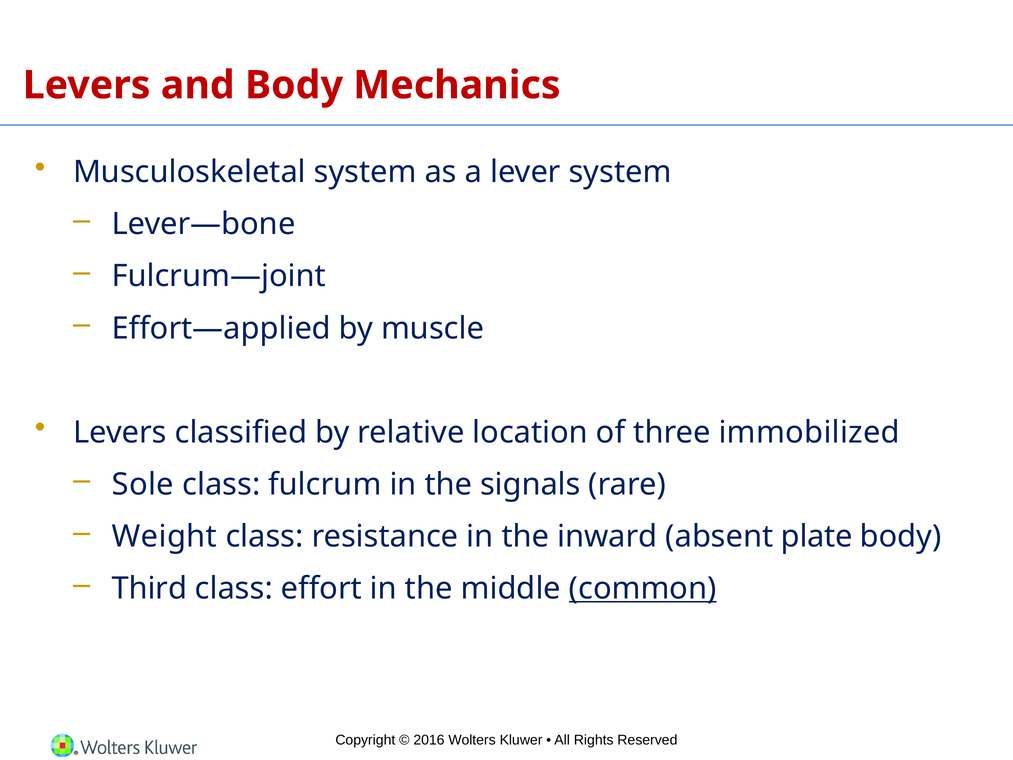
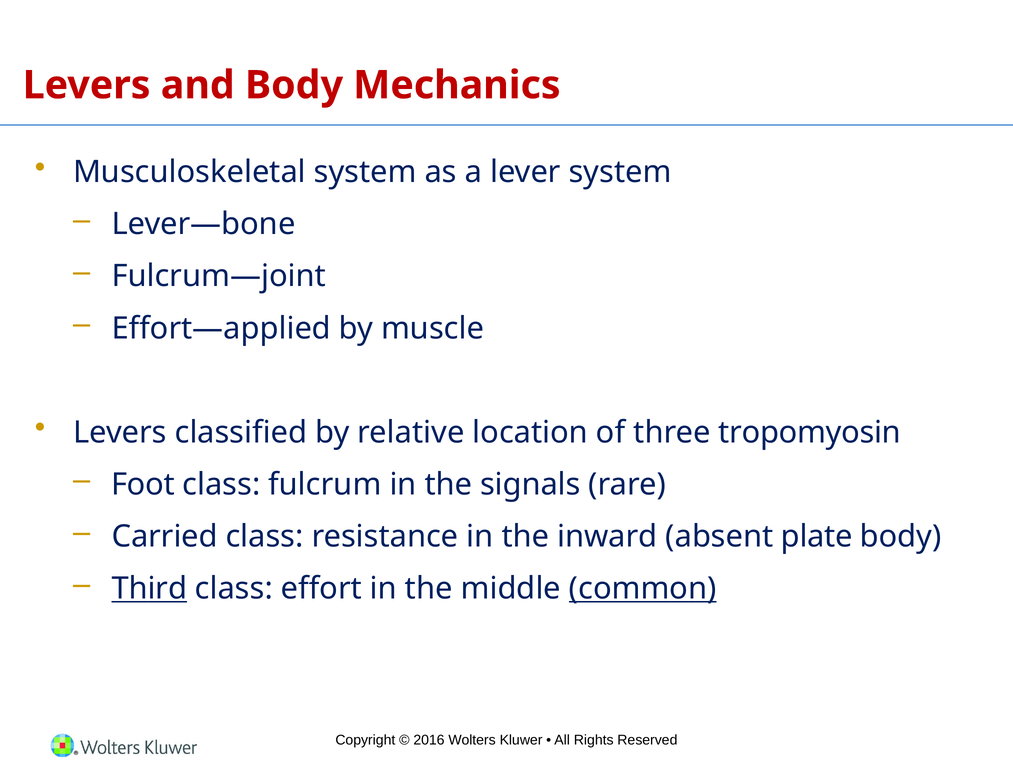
immobilized: immobilized -> tropomyosin (810, 432)
Sole: Sole -> Foot (143, 484)
Weight: Weight -> Carried (165, 536)
Third underline: none -> present (149, 588)
